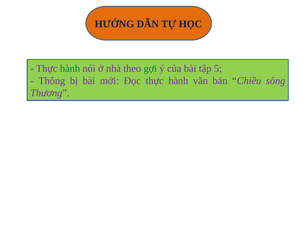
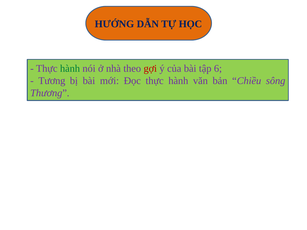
gợi colour: green -> red (150, 68)
5: 5 -> 6 (218, 68)
Thông: Thông -> Tương (52, 81)
